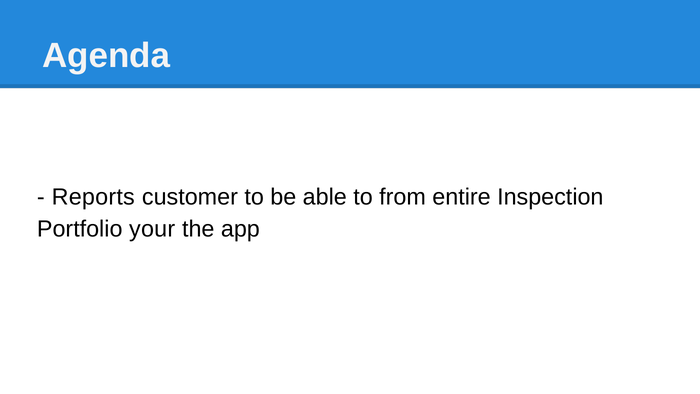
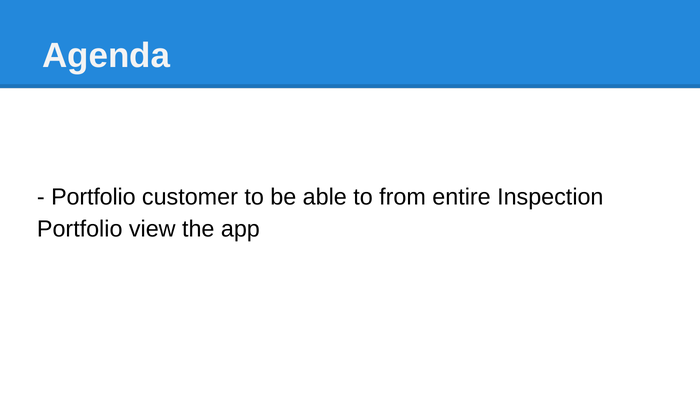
Reports: Reports -> Portfolio (93, 197)
your: your -> view (152, 229)
